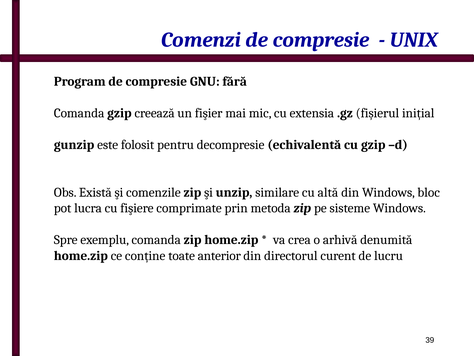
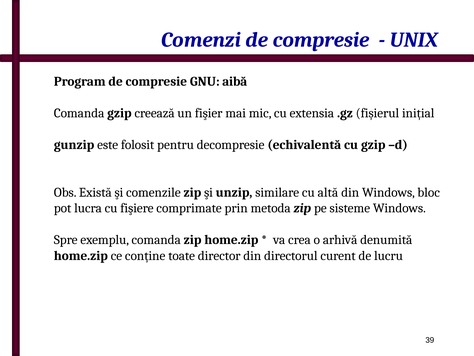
fără: fără -> aibă (235, 81)
anterior: anterior -> director (219, 255)
